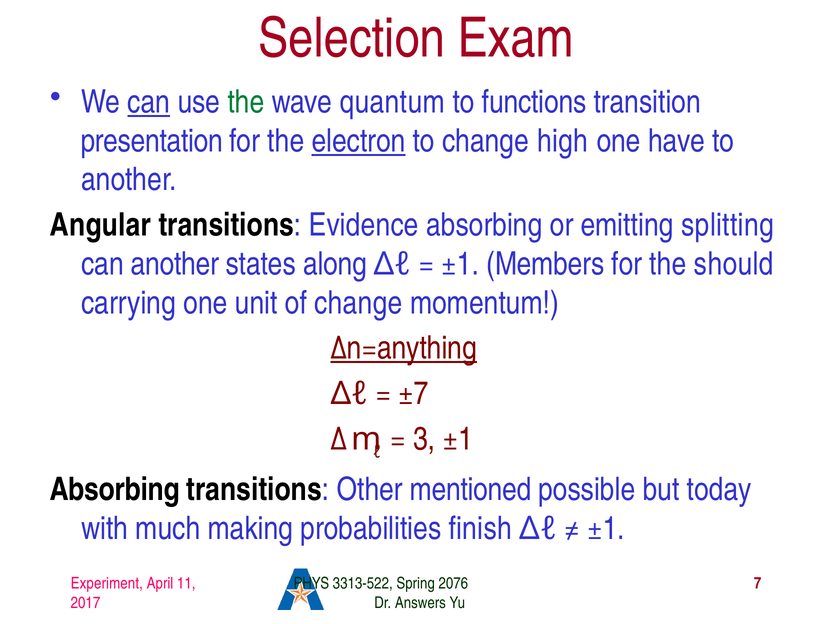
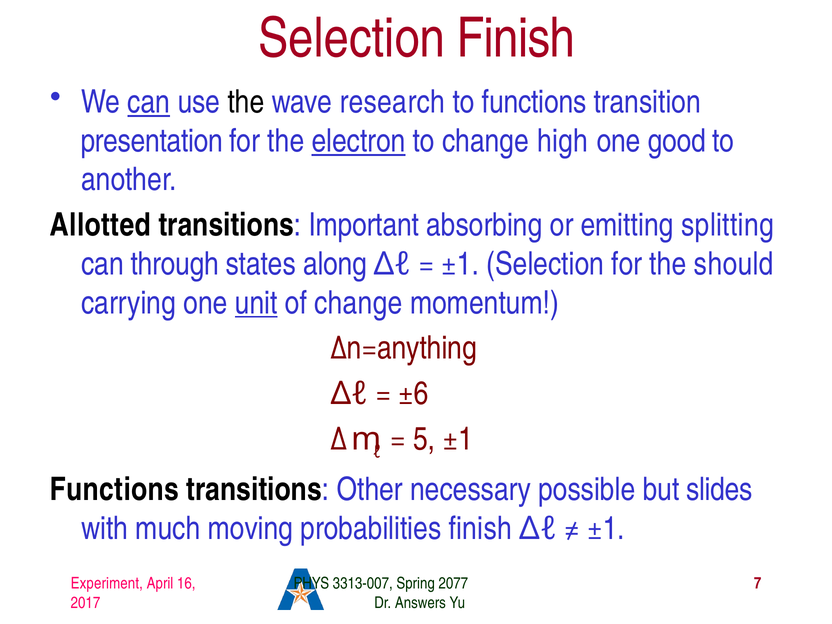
Selection Exam: Exam -> Finish (516, 39)
the colour: green -> black (246, 102)
quantum: quantum -> research (392, 102)
have: have -> good (677, 141)
Angular: Angular -> Allotted (100, 225)
Evidence: Evidence -> Important (364, 225)
can another: another -> through (175, 264)
±1 Members: Members -> Selection (545, 264)
unit underline: none -> present (256, 303)
Δn=anything underline: present -> none (404, 348)
±7: ±7 -> ±6 (413, 393)
3: 3 -> 5 (424, 439)
Absorbing: Absorbing -> Functions (114, 490)
mentioned: mentioned -> necessary (471, 490)
today: today -> slides (719, 490)
making: making -> moving (250, 528)
11: 11 -> 16 (186, 584)
3313-522: 3313-522 -> 3313-007 (363, 584)
2076: 2076 -> 2077 (453, 584)
